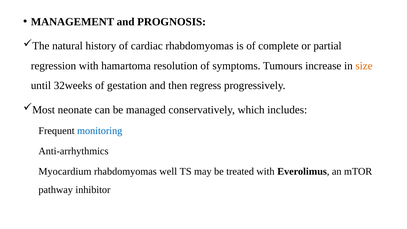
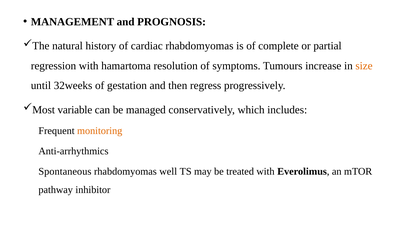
neonate: neonate -> variable (75, 110)
monitoring colour: blue -> orange (100, 131)
Myocardium: Myocardium -> Spontaneous (65, 171)
